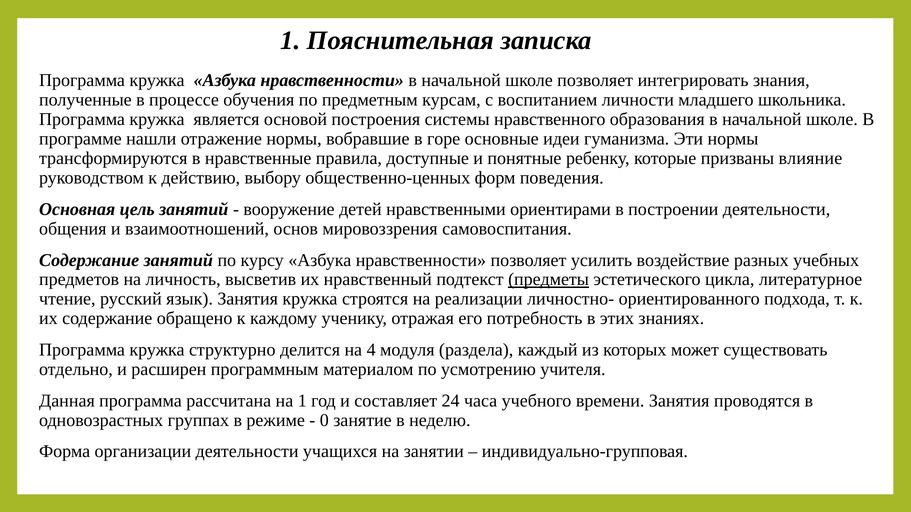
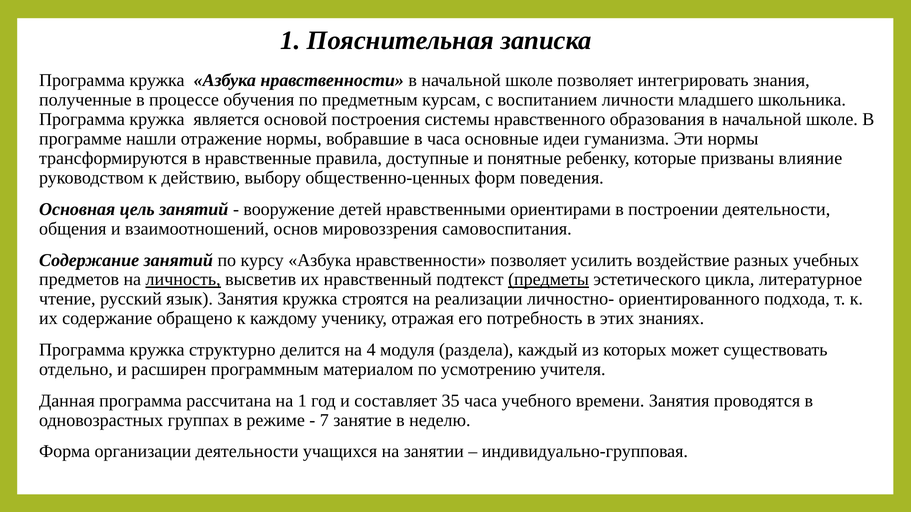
в горе: горе -> часа (444, 139)
личность underline: none -> present (183, 280)
24: 24 -> 35 (451, 401)
0: 0 -> 7 (324, 421)
